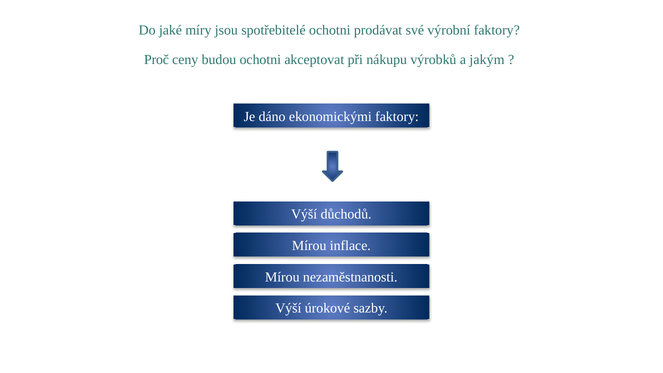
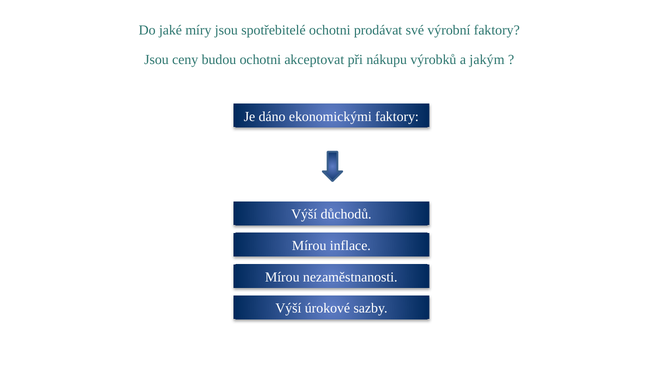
Proč: Proč -> Jsou (156, 60)
